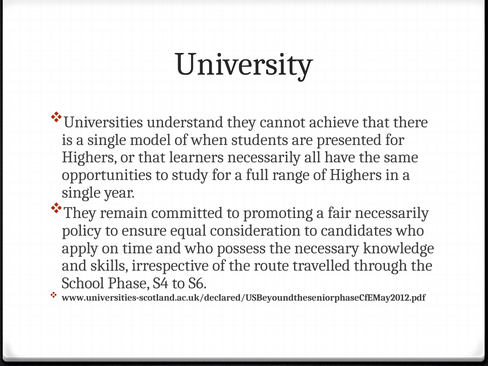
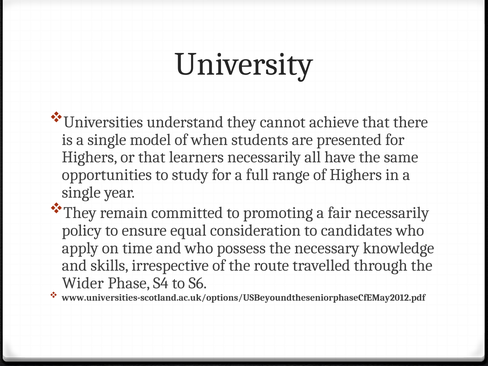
School: School -> Wider (83, 283)
www.universities-scotland.ac.uk/declared/USBeyoundtheseniorphaseCfEMay2012.pdf: www.universities-scotland.ac.uk/declared/USBeyoundtheseniorphaseCfEMay2012.pdf -> www.universities-scotland.ac.uk/options/USBeyoundtheseniorphaseCfEMay2012.pdf (244, 298)
